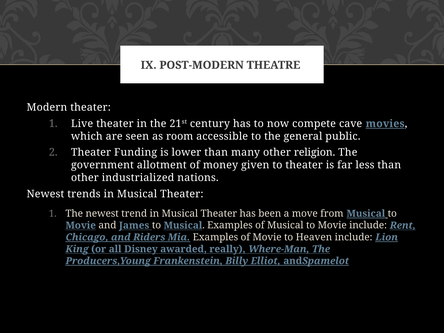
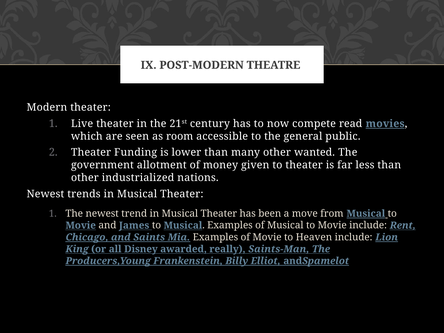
cave: cave -> read (351, 124)
religion: religion -> wanted (315, 153)
Riders: Riders -> Saints (149, 237)
Where-Man: Where-Man -> Saints-Man (279, 249)
